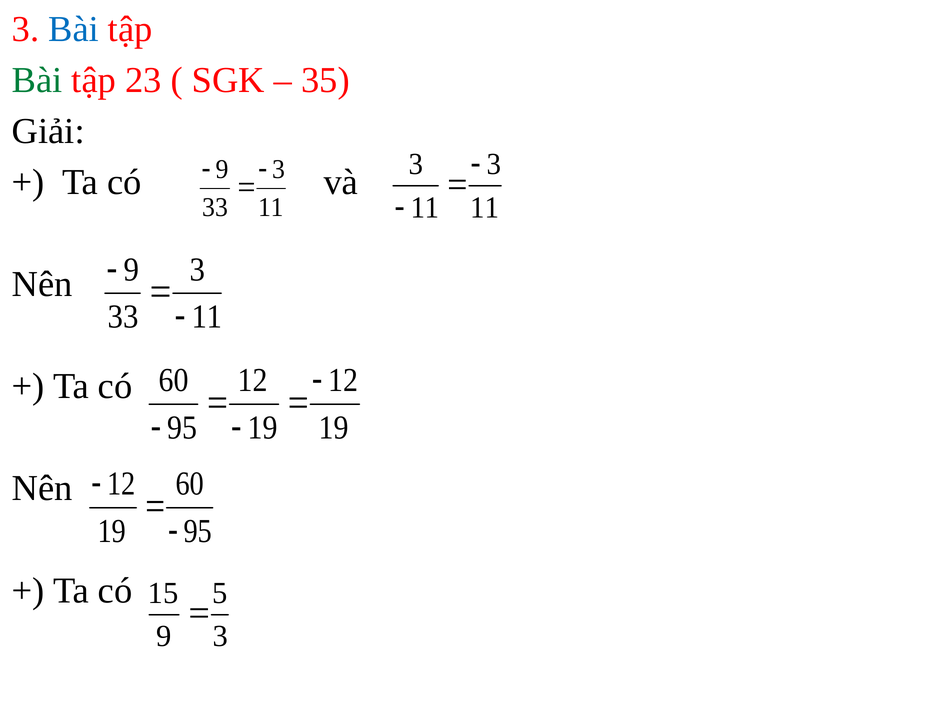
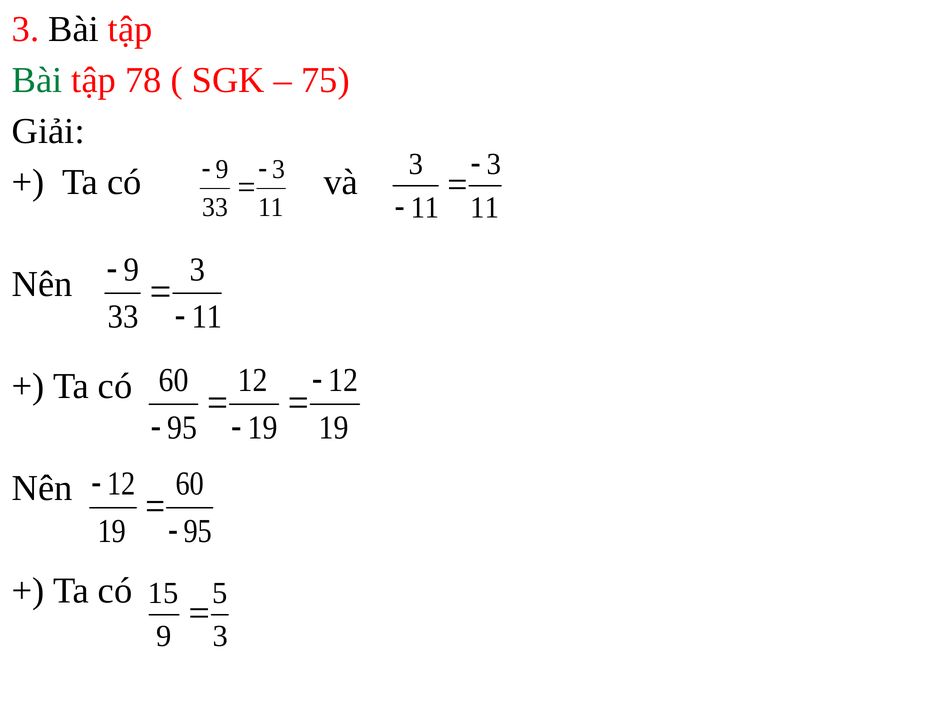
Bài colour: blue -> black (74, 29)
23: 23 -> 78 (143, 80)
35: 35 -> 75 (325, 80)
